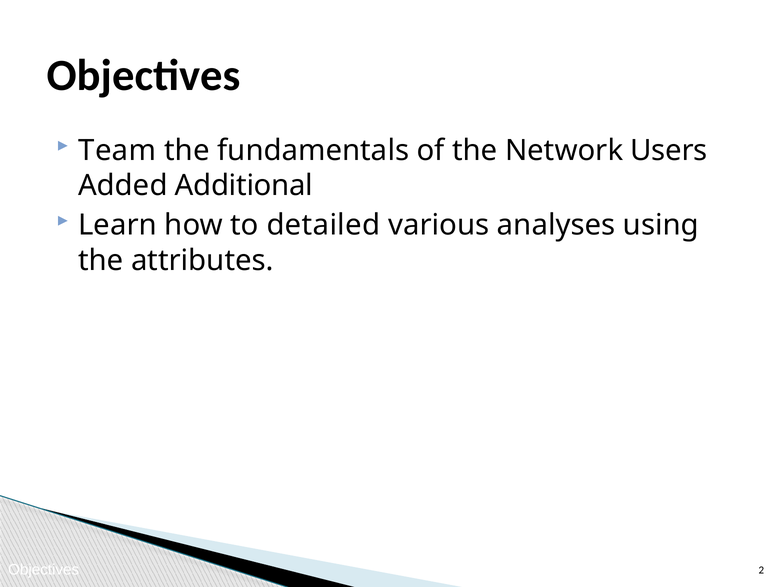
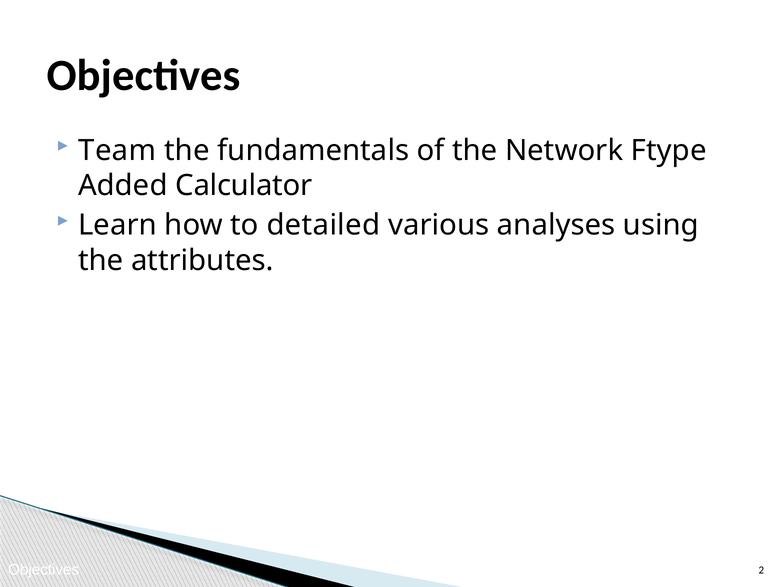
Users: Users -> Ftype (669, 150)
Additional: Additional -> Calculator (244, 186)
